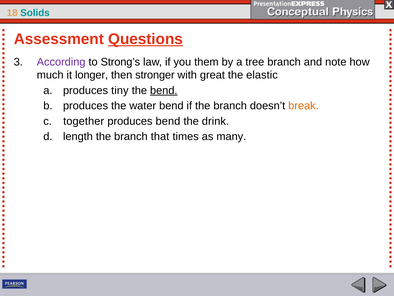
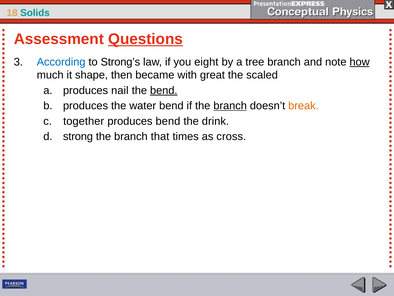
According colour: purple -> blue (61, 62)
them: them -> eight (206, 62)
how underline: none -> present (360, 62)
longer: longer -> shape (92, 75)
stronger: stronger -> became (155, 75)
elastic: elastic -> scaled (262, 75)
tiny: tiny -> nail (120, 90)
branch underline: none -> present (230, 106)
length: length -> strong (78, 136)
many: many -> cross (231, 136)
